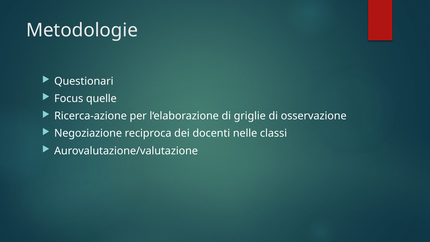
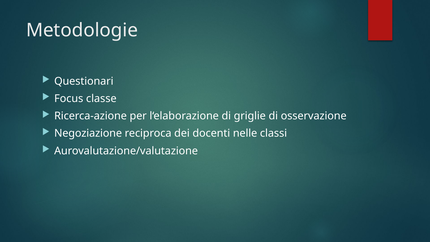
quelle: quelle -> classe (101, 99)
